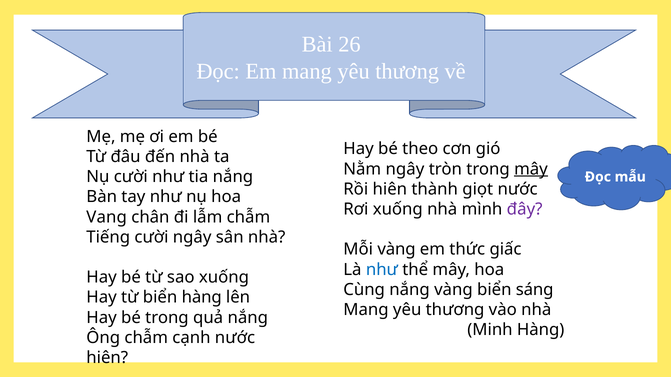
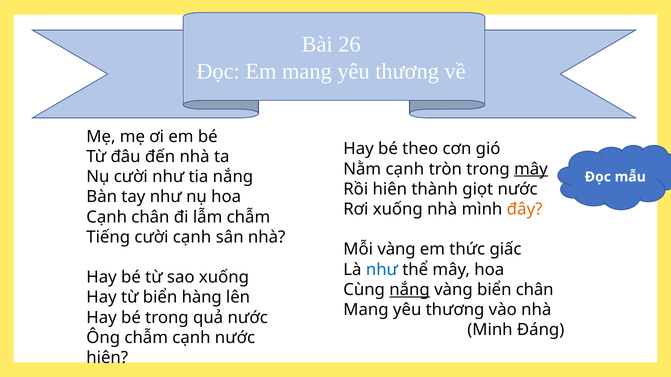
Nằm ngây: ngây -> cạnh (405, 169)
đây colour: purple -> orange (525, 209)
Vang: Vang -> Cạnh (107, 217)
cười ngây: ngây -> cạnh (192, 237)
nắng underline: none -> present (410, 290)
biển sáng: sáng -> chân (535, 290)
quả nắng: nắng -> nước (248, 318)
Minh Hàng: Hàng -> Đáng (541, 330)
